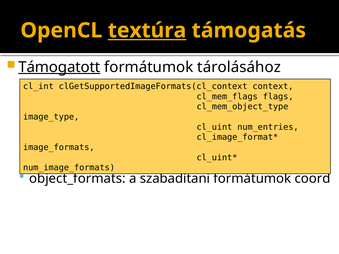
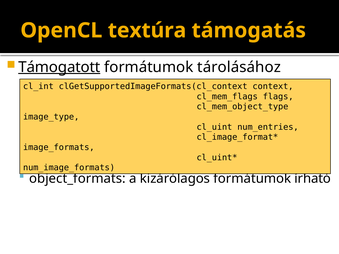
textúra underline: present -> none (147, 30)
szabadítani: szabadítani -> kizárólagos (175, 179)
coord: coord -> írható (313, 179)
